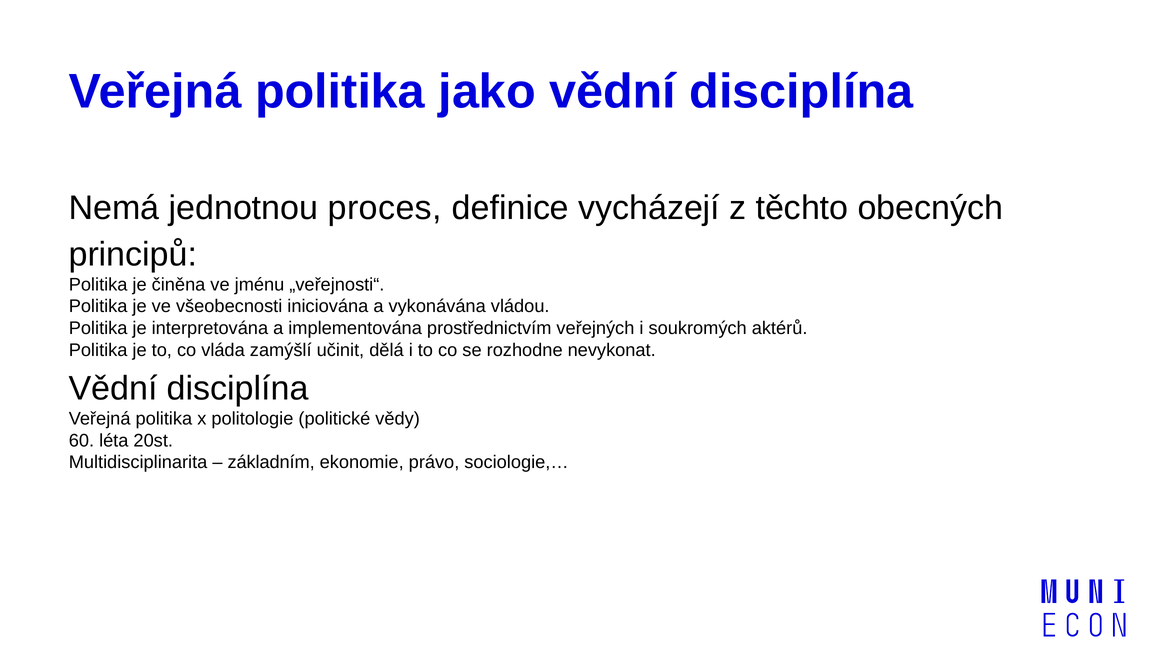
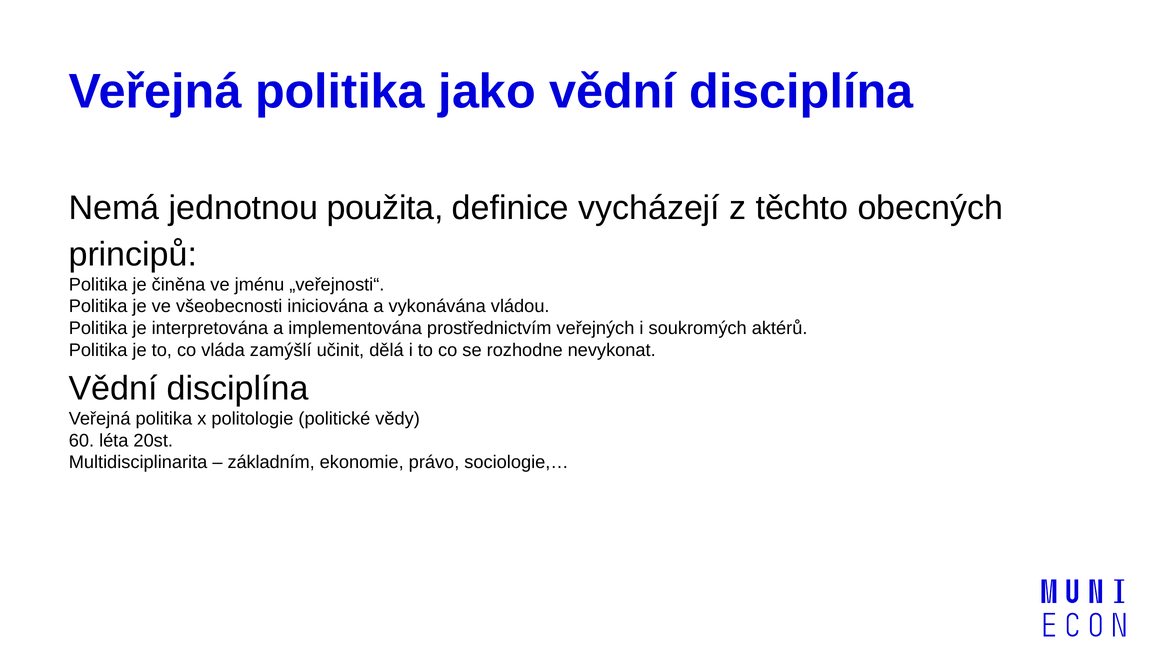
proces: proces -> použita (385, 208)
